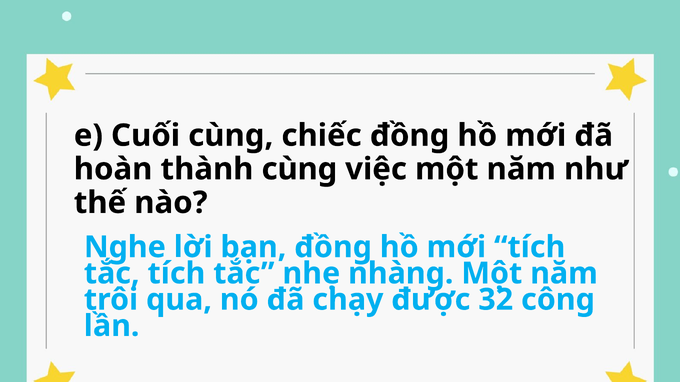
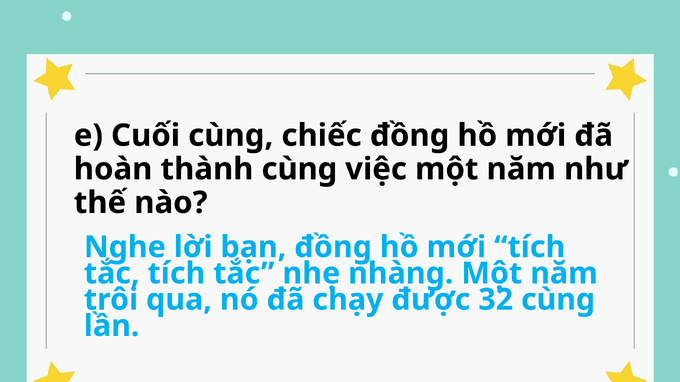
32 công: công -> cùng (558, 300)
